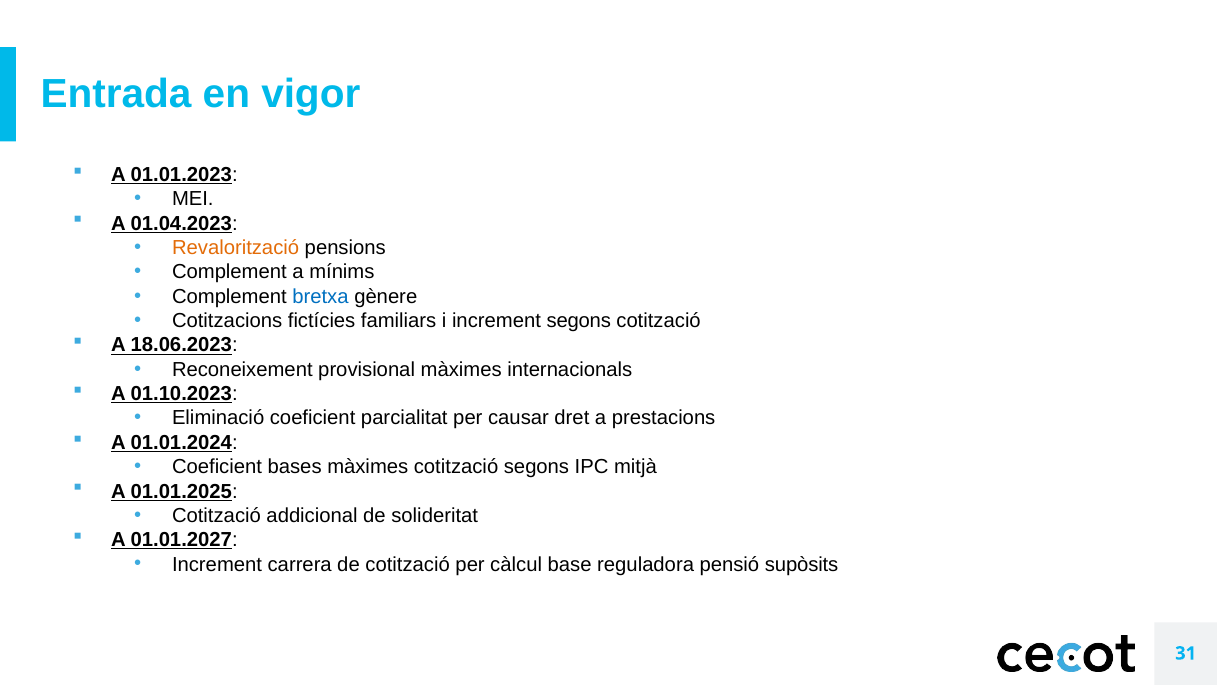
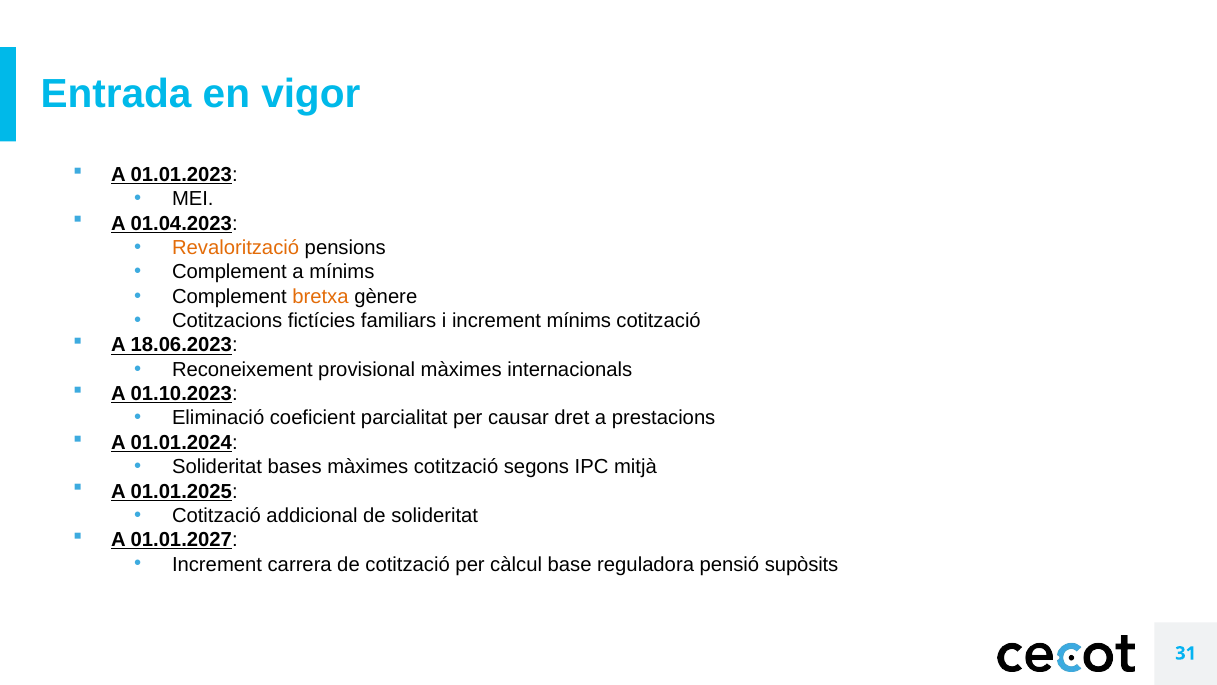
bretxa colour: blue -> orange (320, 296)
increment segons: segons -> mínims (579, 321)
Coeficient: Coeficient -> Solideritat (217, 467)
